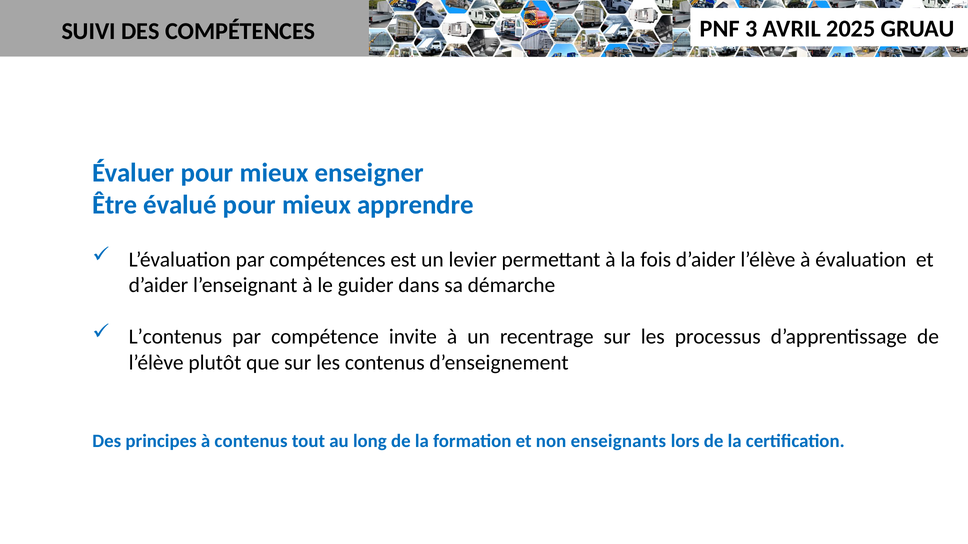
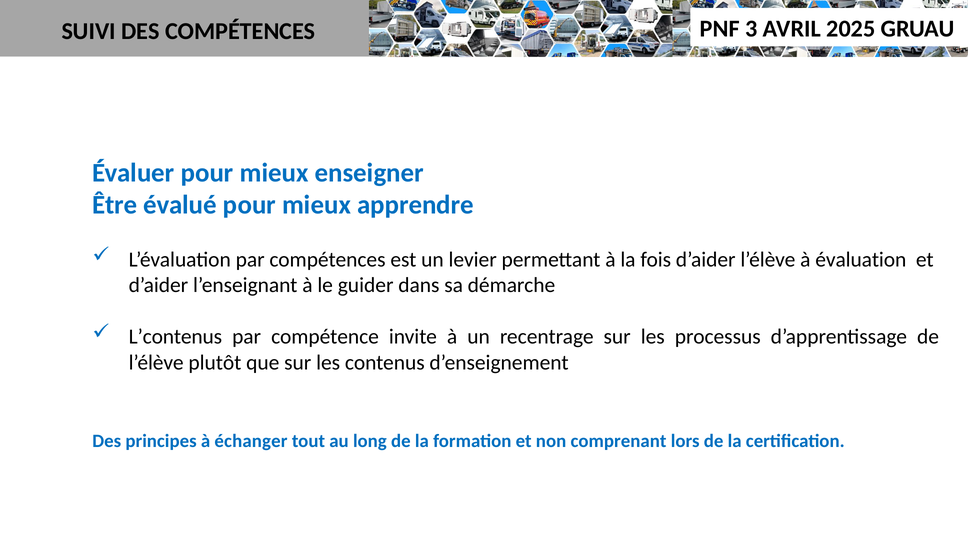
à contenus: contenus -> échanger (251, 442)
enseignants: enseignants -> comprenant (618, 442)
